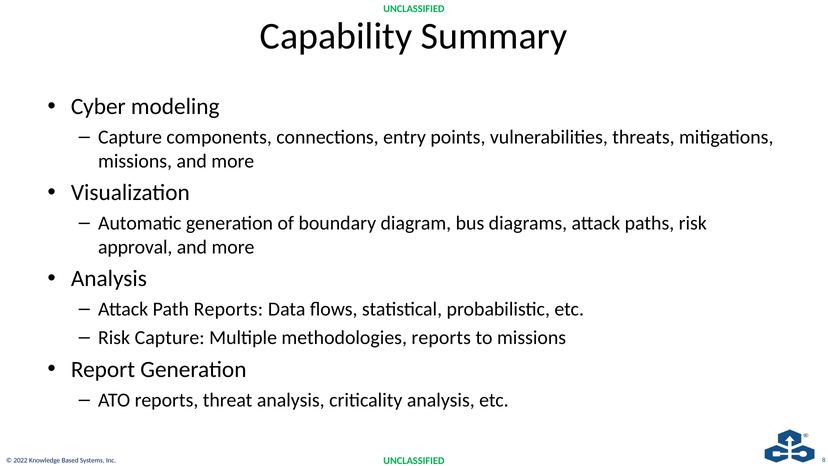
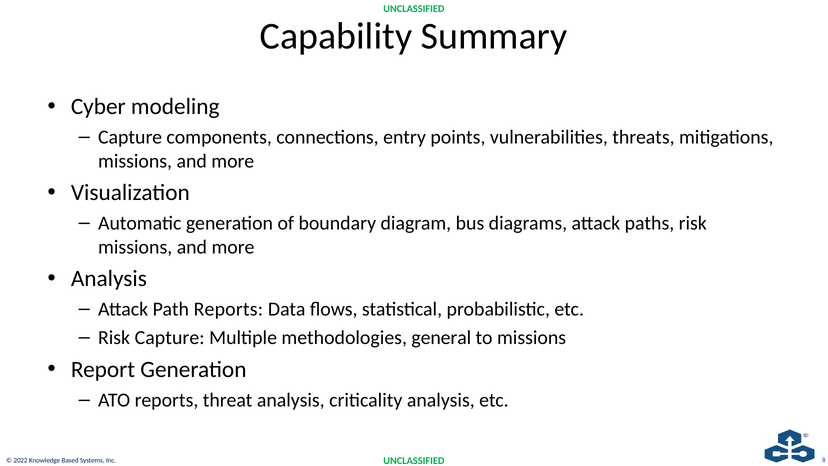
approval: approval -> missions (135, 247)
methodologies reports: reports -> general (441, 338)
